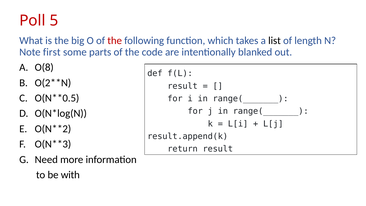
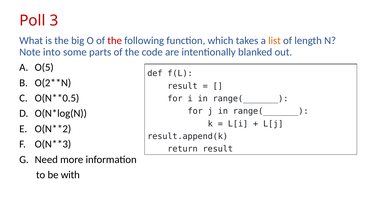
5: 5 -> 3 (54, 21)
list colour: black -> orange (274, 40)
first: first -> into (52, 52)
O(8: O(8 -> O(5 (44, 67)
